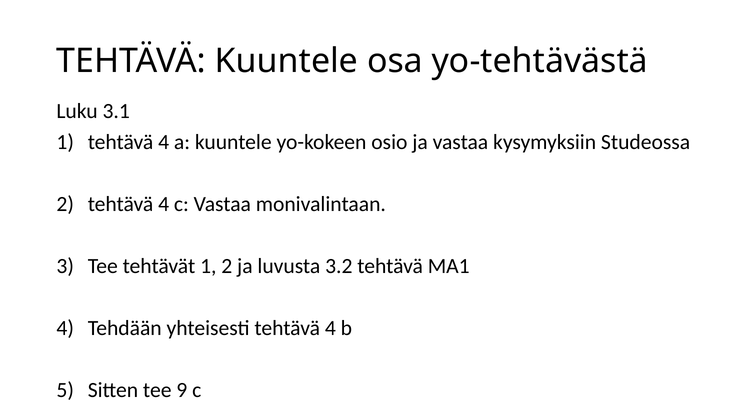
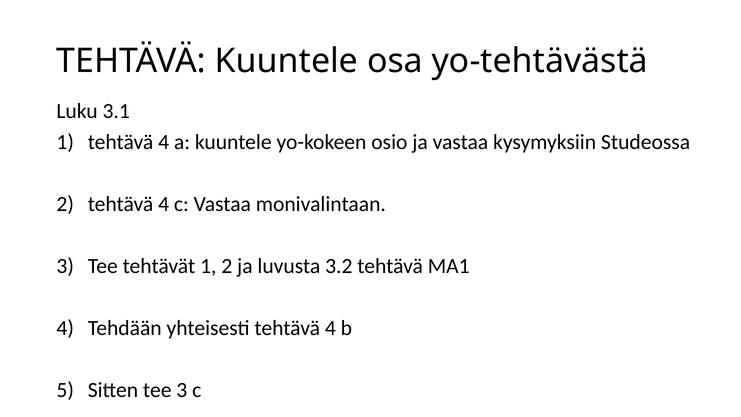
tee 9: 9 -> 3 (182, 390)
